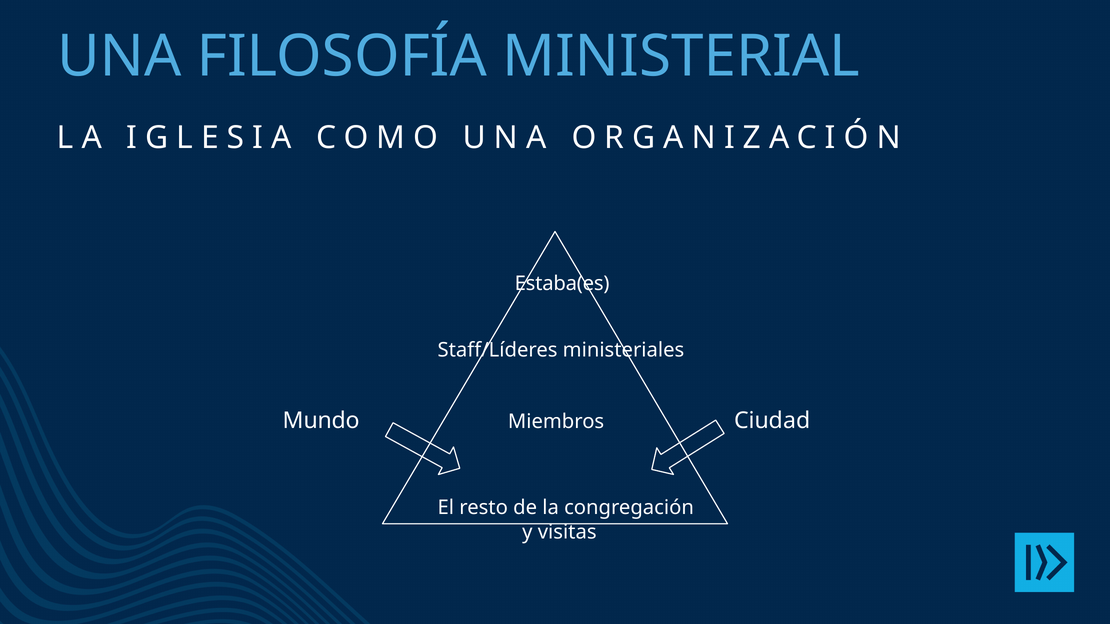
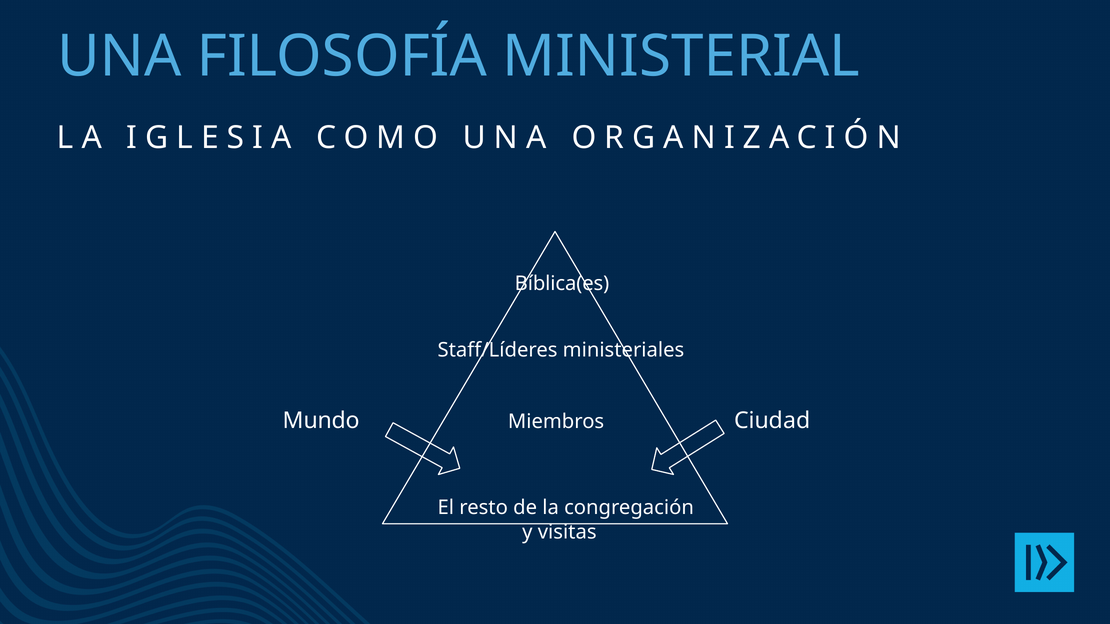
Estaba(es: Estaba(es -> Bíblica(es (562, 284)
